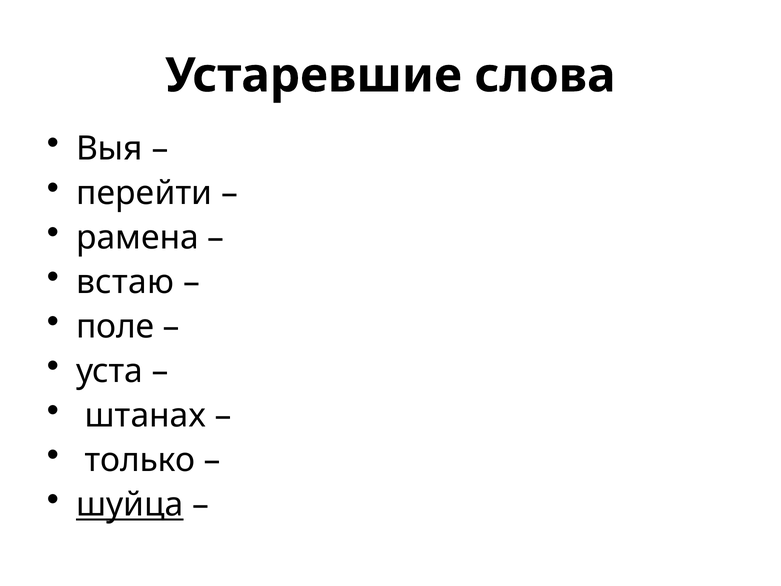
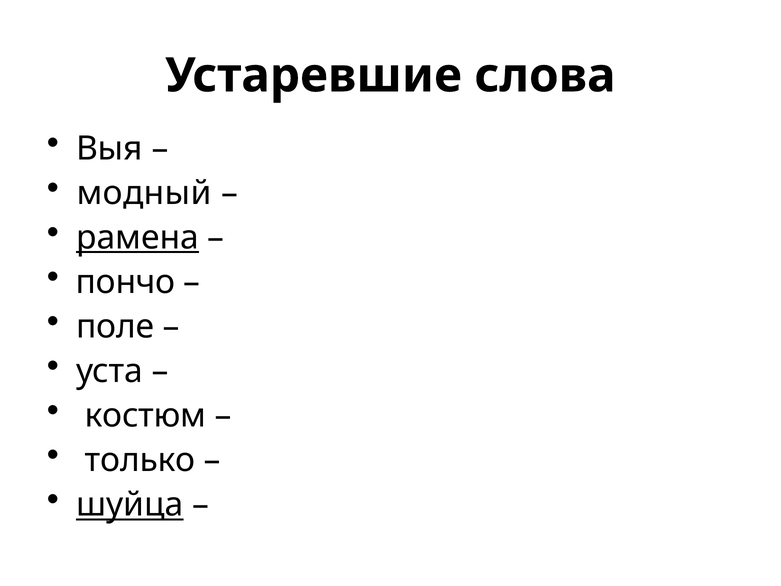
перейти: перейти -> модный (144, 193)
рамена underline: none -> present (138, 238)
встаю: встаю -> пончо (126, 282)
штанах: штанах -> костюм (146, 416)
